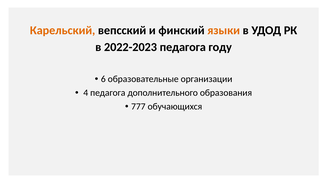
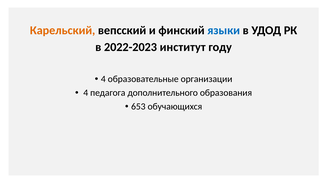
языки colour: orange -> blue (224, 30)
2022-2023 педагога: педагога -> институт (183, 47)
6: 6 -> 4 (103, 79)
777: 777 -> 653 (138, 107)
